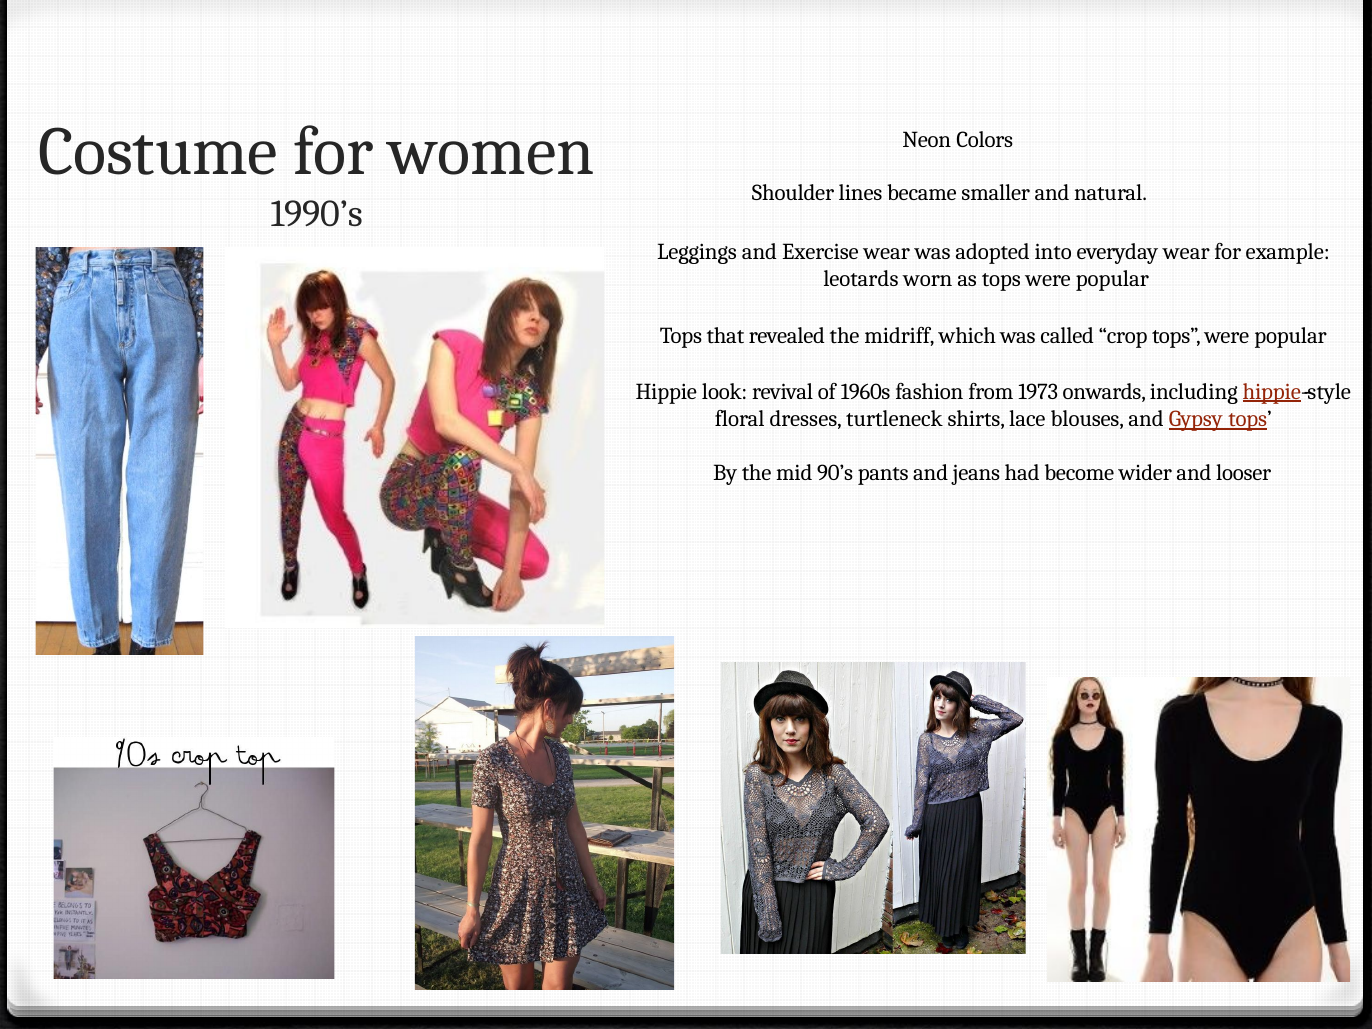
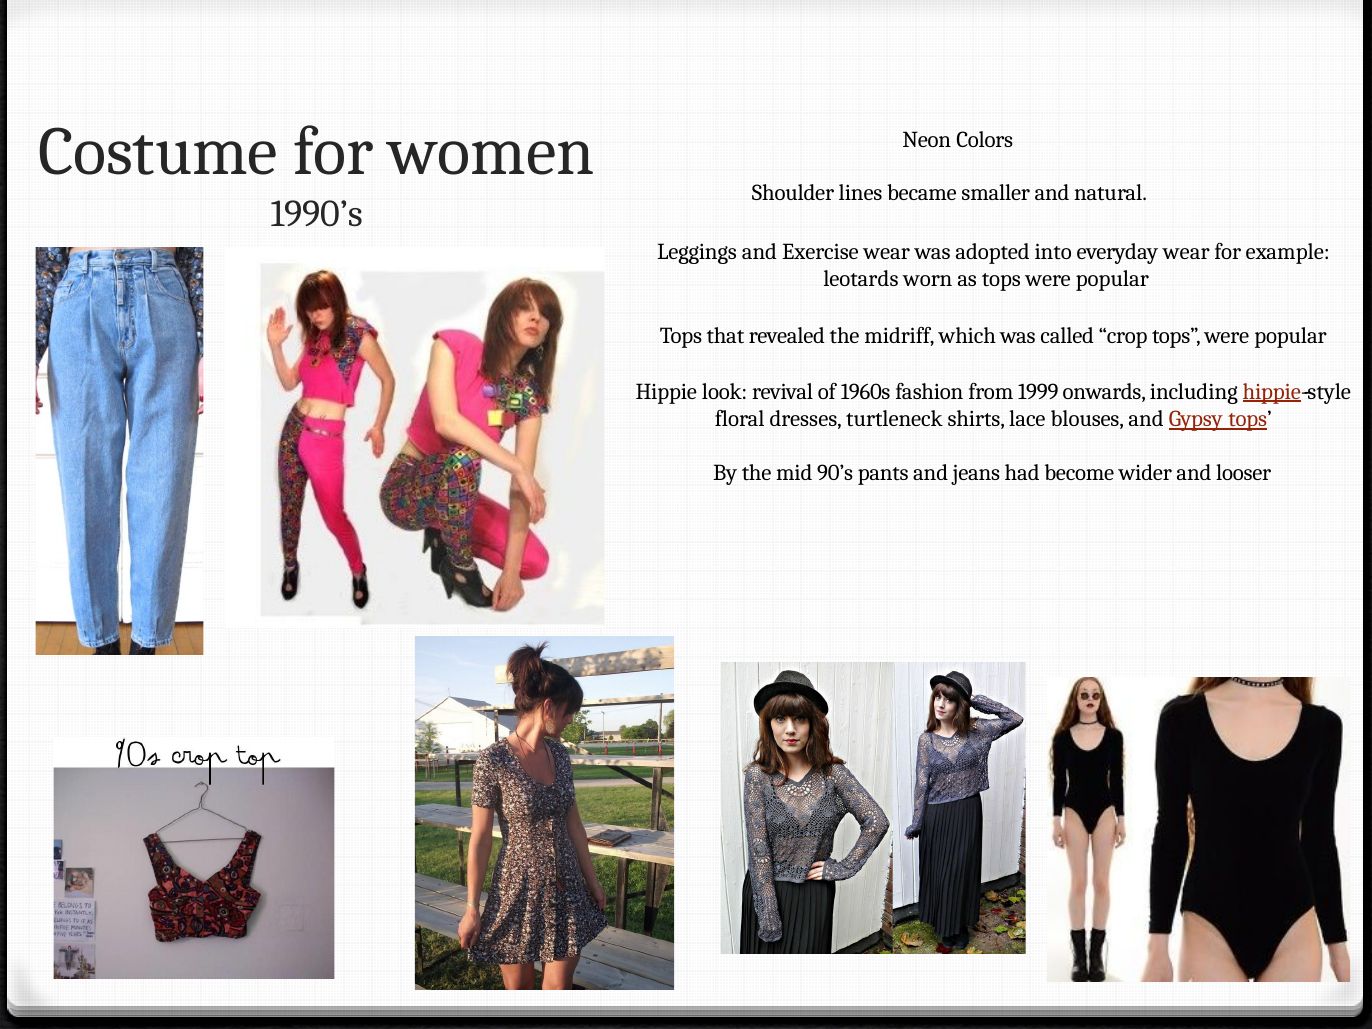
1973: 1973 -> 1999 (1038, 392)
